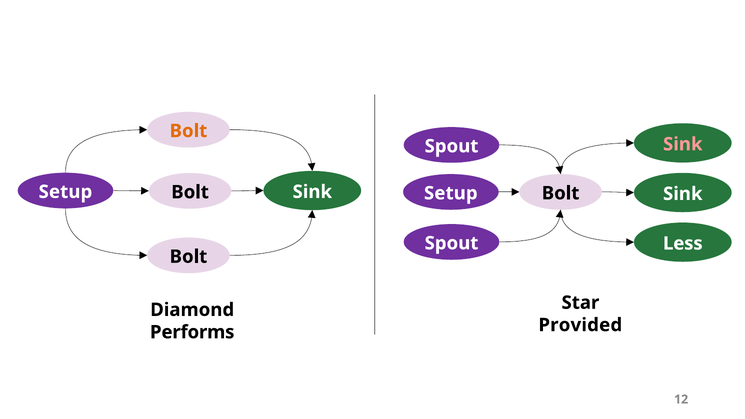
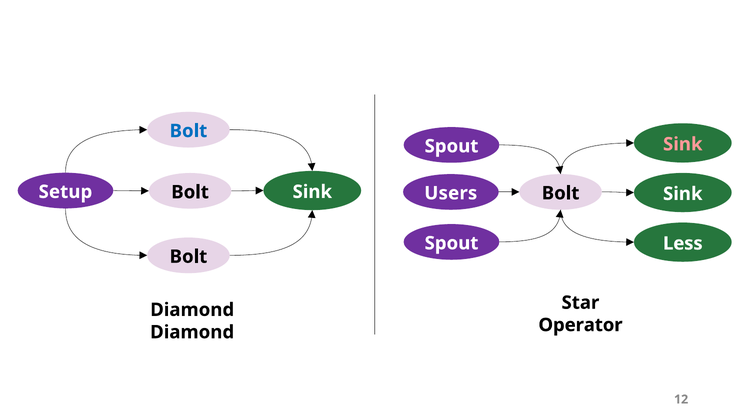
Bolt colour: orange -> blue (188, 131)
Setup: Setup -> Users (451, 193)
Provided: Provided -> Operator (580, 325)
Performs: Performs -> Diamond (192, 332)
